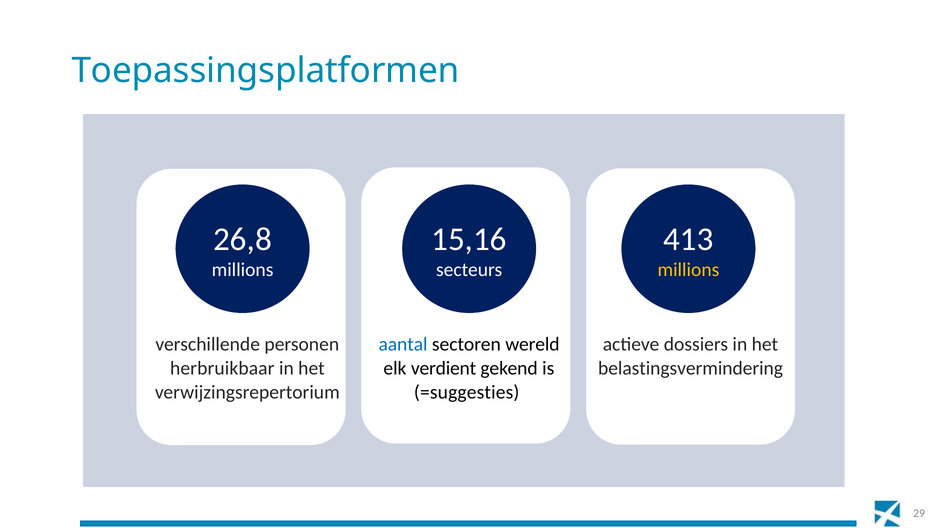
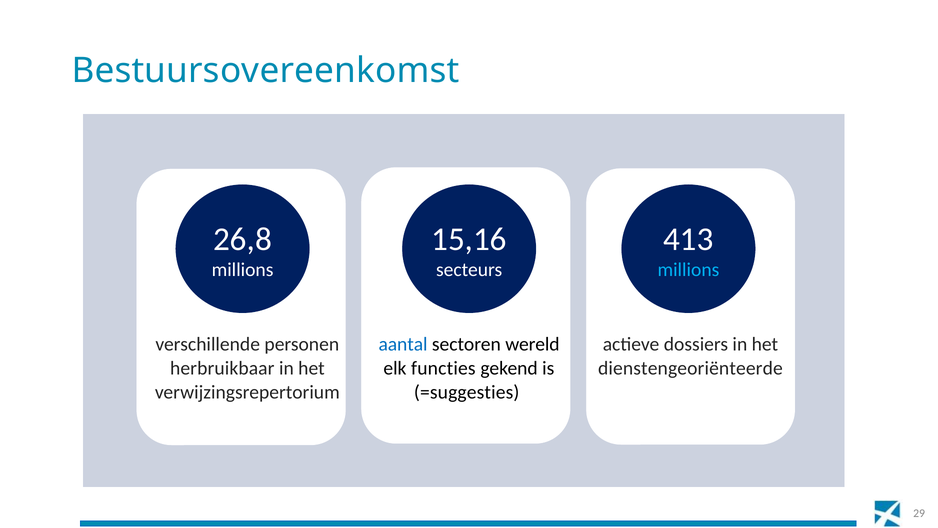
Toepassingsplatformen: Toepassingsplatformen -> Bestuursovereenkomst (265, 71)
millions colour: yellow -> light blue (688, 270)
verdient: verdient -> functies (443, 368)
belastingsvermindering: belastingsvermindering -> dienstengeoriënteerde (690, 368)
